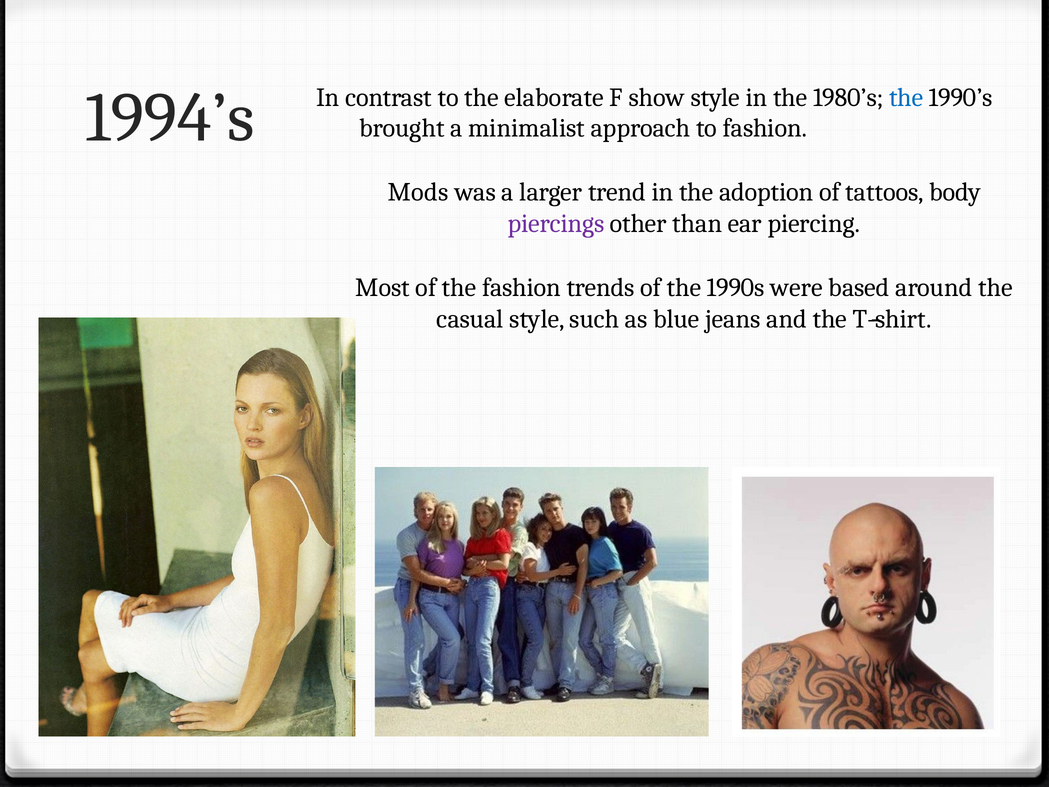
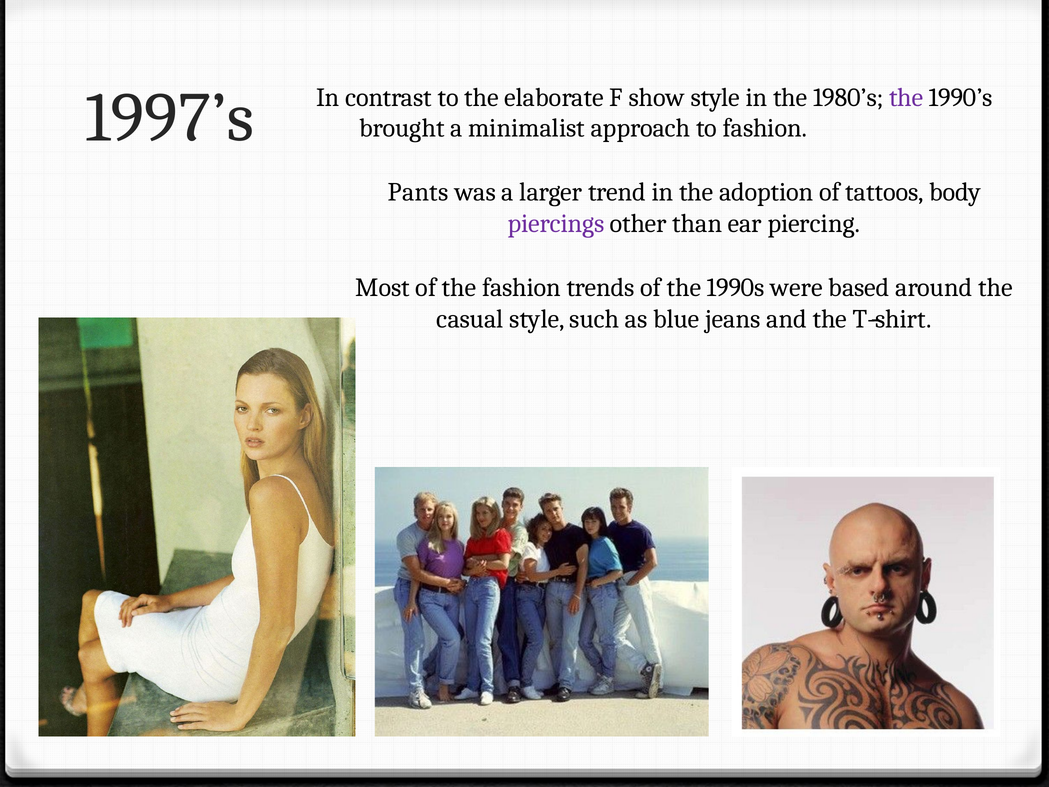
1994’s: 1994’s -> 1997’s (170, 118)
the colour: blue -> purple (906, 98)
Mods: Mods -> Pants (418, 192)
